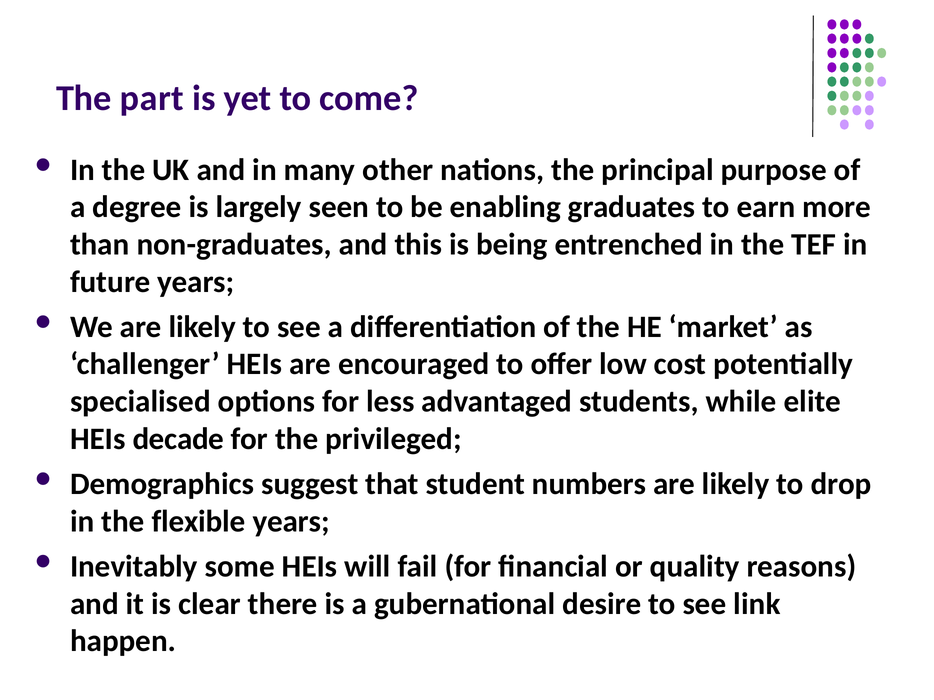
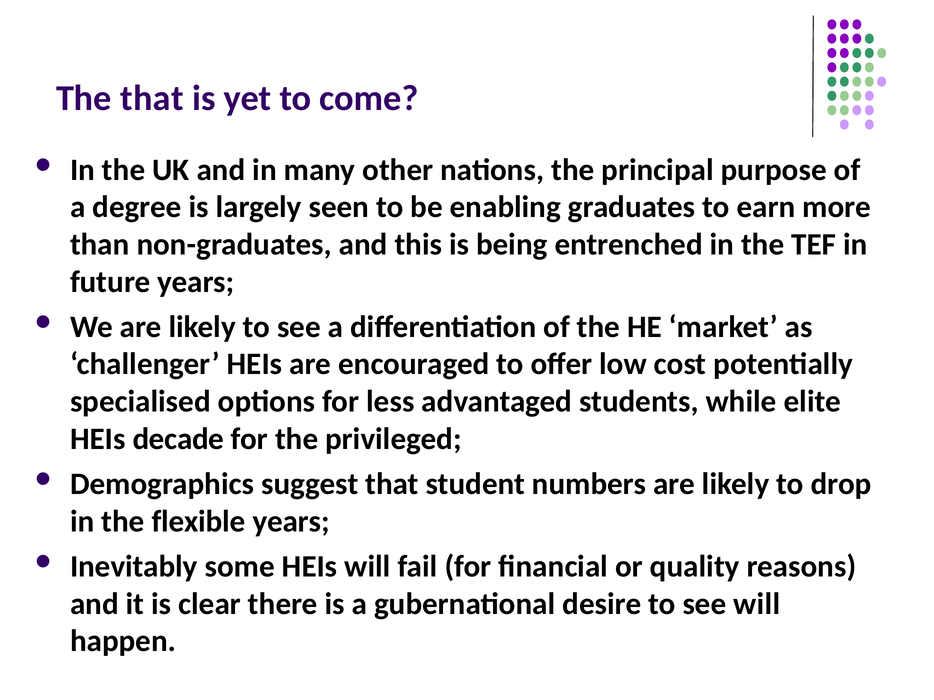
The part: part -> that (152, 98)
see link: link -> will (757, 604)
